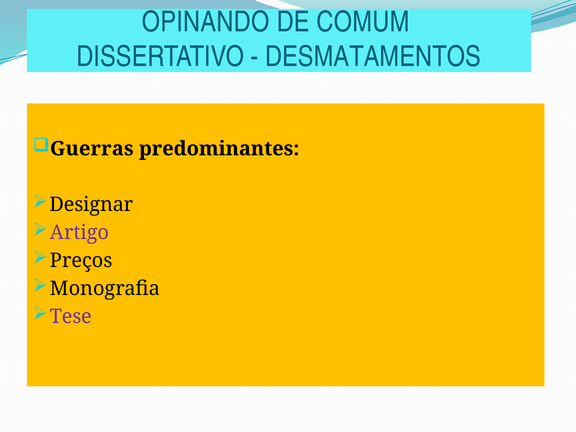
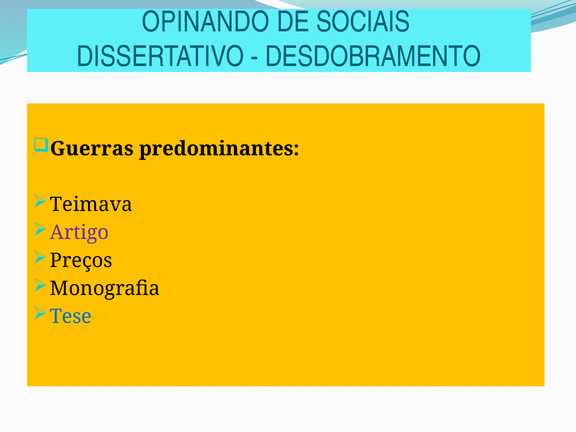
COMUM: COMUM -> SOCIAIS (363, 22)
DESMATAMENTOS: DESMATAMENTOS -> DESDOBRAMENTO (373, 57)
Designar: Designar -> Teimava (91, 205)
Tese colour: purple -> blue (71, 317)
